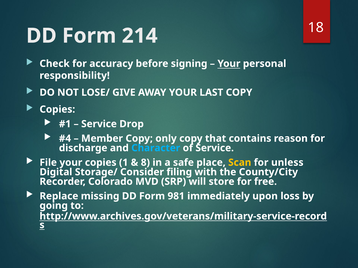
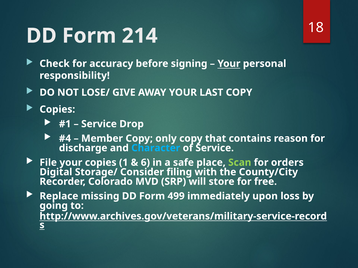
8: 8 -> 6 (145, 163)
Scan colour: yellow -> light green (240, 163)
unless: unless -> orders (287, 163)
981: 981 -> 499 (176, 196)
